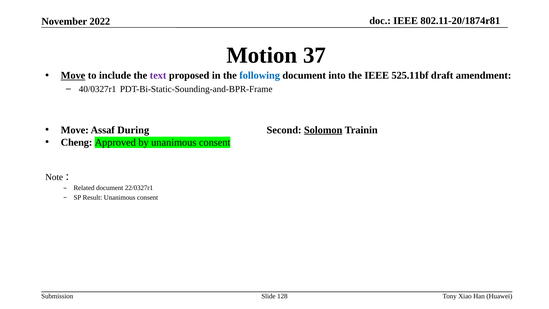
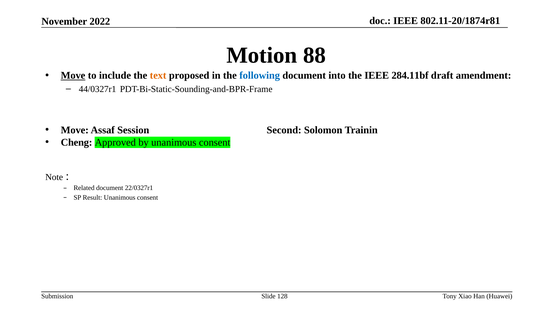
37: 37 -> 88 (315, 55)
text colour: purple -> orange (158, 76)
525.11bf: 525.11bf -> 284.11bf (410, 76)
40/0327r1: 40/0327r1 -> 44/0327r1 (98, 89)
During: During -> Session (133, 130)
Solomon underline: present -> none (323, 130)
